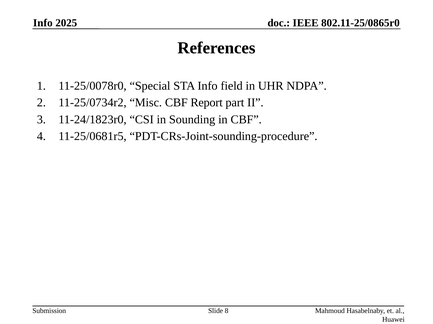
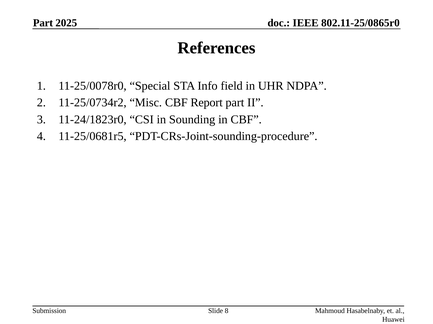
Info: Info -> Part (43, 23)
